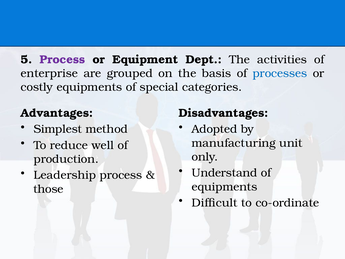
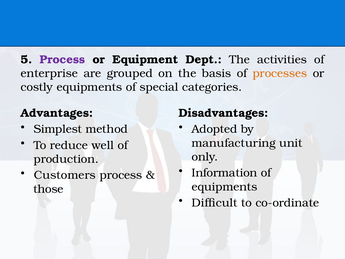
processes colour: blue -> orange (280, 73)
Understand: Understand -> Information (224, 173)
Leadership: Leadership -> Customers (65, 175)
